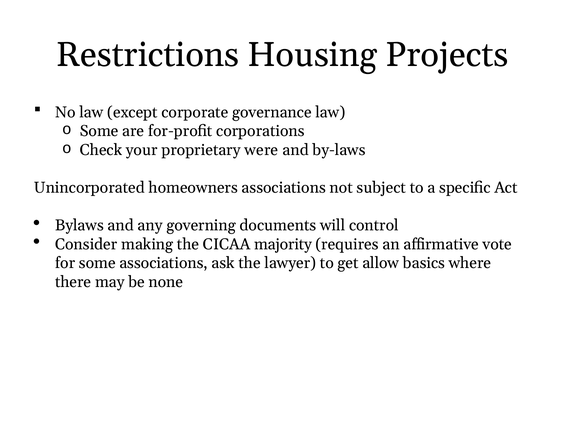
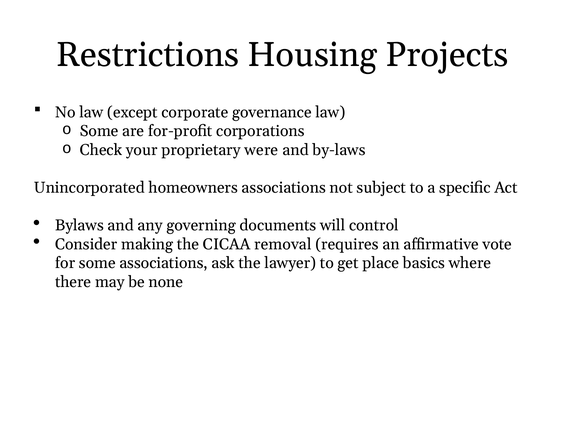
majority: majority -> removal (283, 244)
allow: allow -> place (381, 263)
